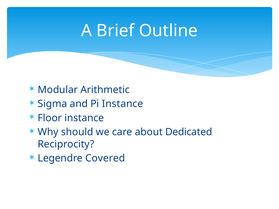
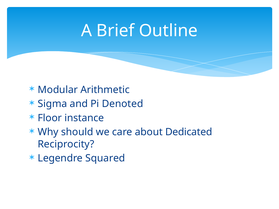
Pi Instance: Instance -> Denoted (123, 104)
Covered: Covered -> Squared (105, 158)
